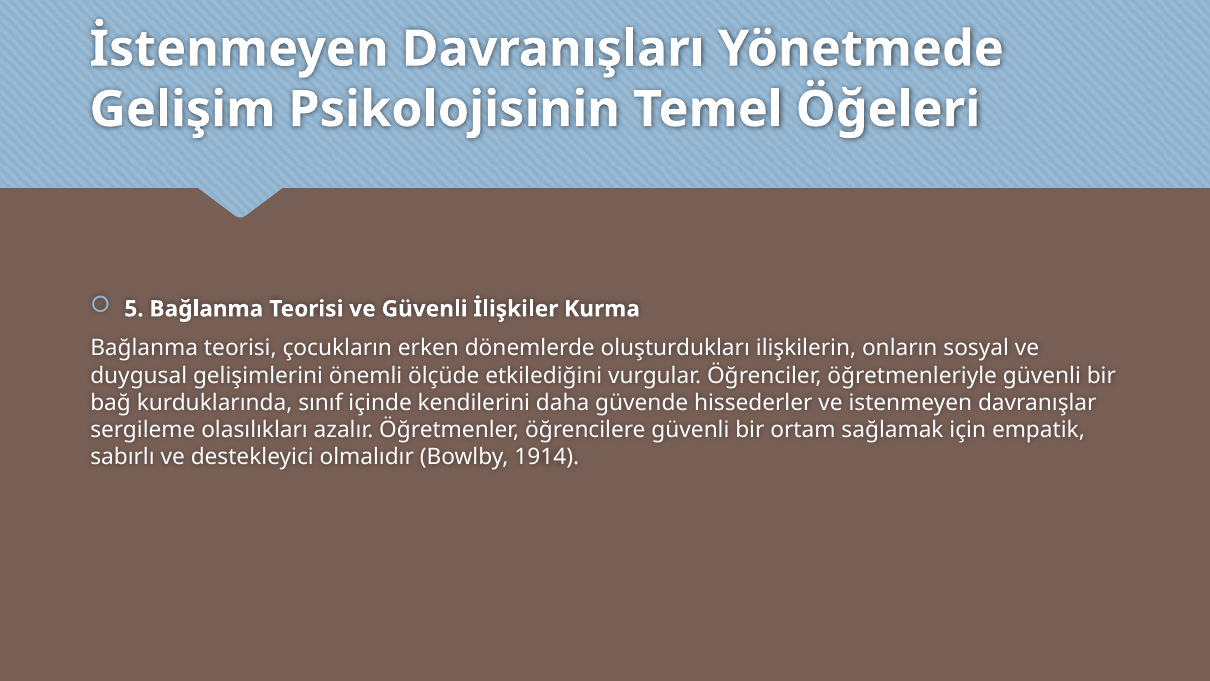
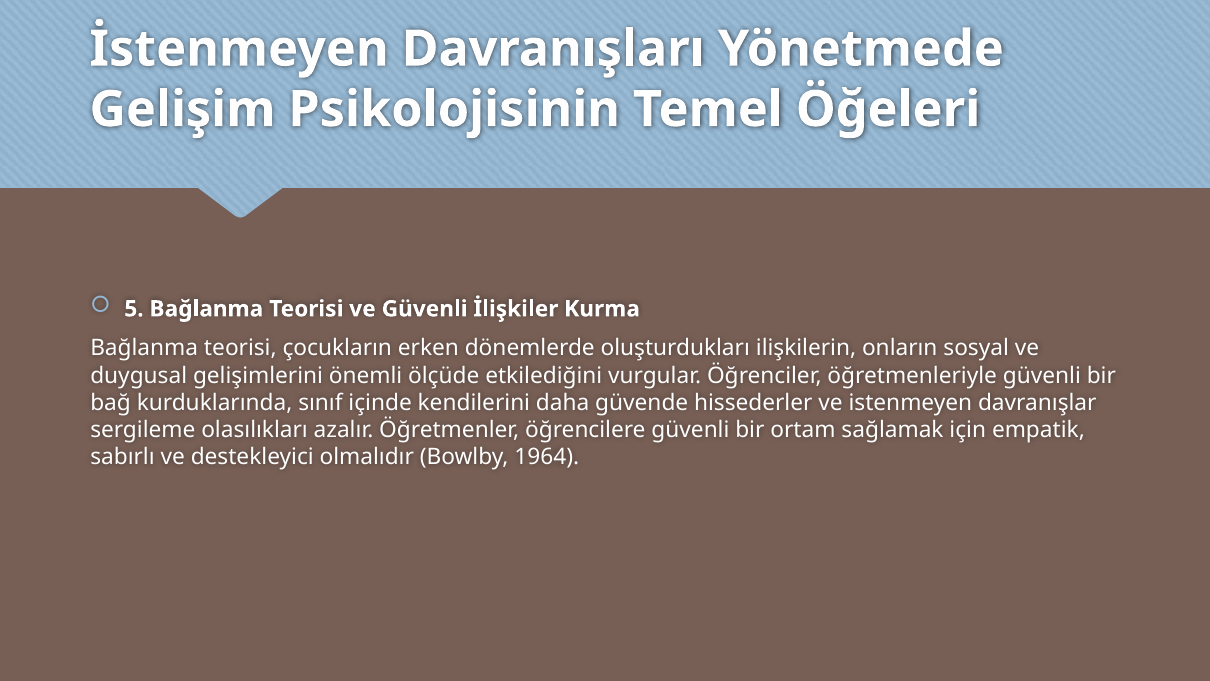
1914: 1914 -> 1964 (547, 457)
